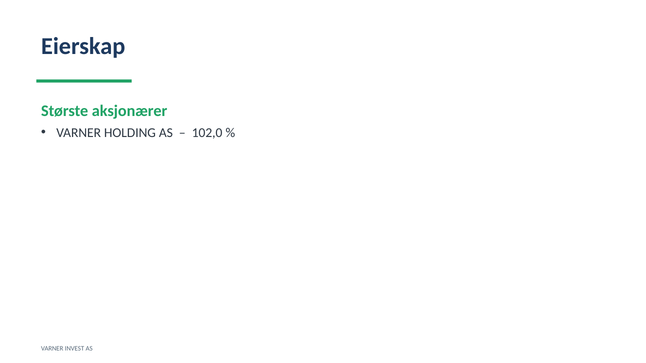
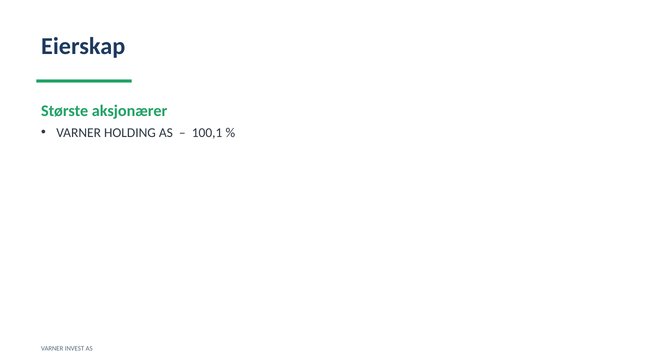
102,0: 102,0 -> 100,1 (207, 133)
